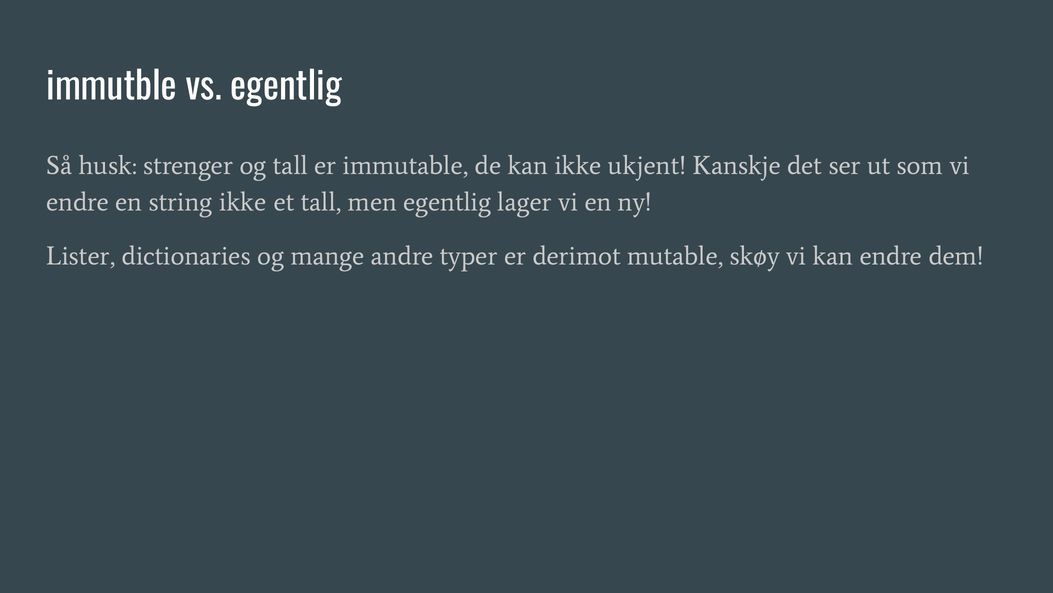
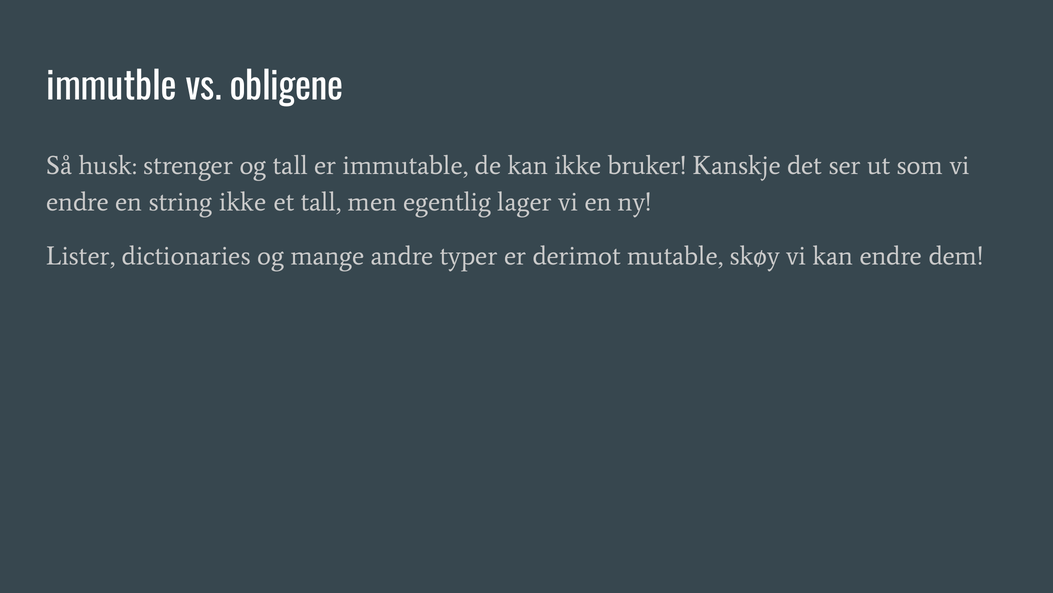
vs egentlig: egentlig -> obligene (286, 87)
ukjent: ukjent -> bruker (647, 166)
